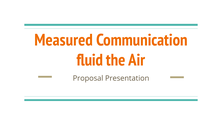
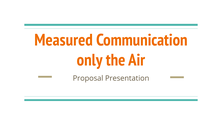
fluid: fluid -> only (90, 60)
